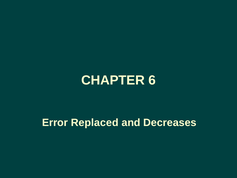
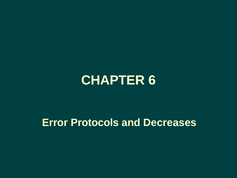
Replaced: Replaced -> Protocols (95, 122)
